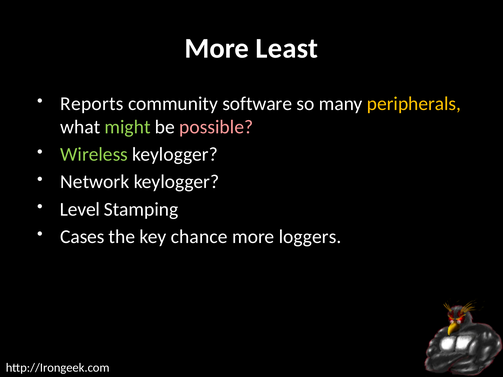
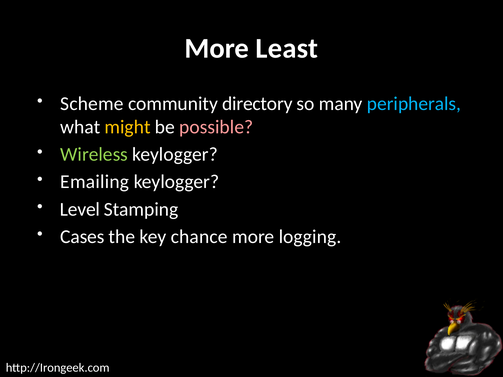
Reports: Reports -> Scheme (92, 104)
software: software -> directory (257, 104)
peripherals colour: yellow -> light blue (414, 104)
might colour: light green -> yellow (128, 127)
Network: Network -> Emailing (95, 182)
loggers: loggers -> logging (310, 237)
